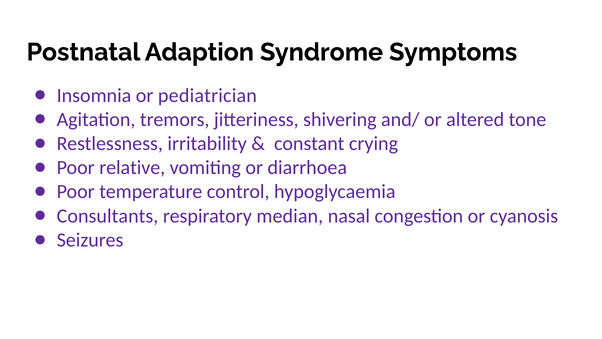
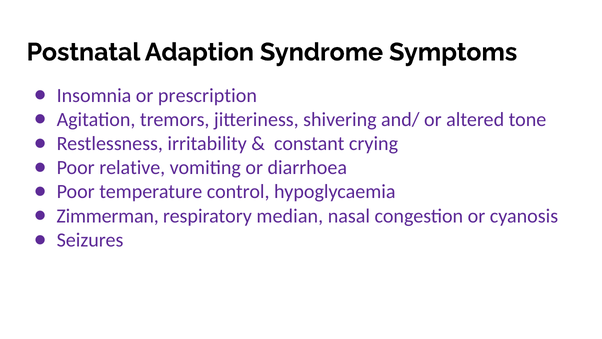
pediatrician: pediatrician -> prescription (208, 95)
Consultants: Consultants -> Zimmerman (108, 216)
